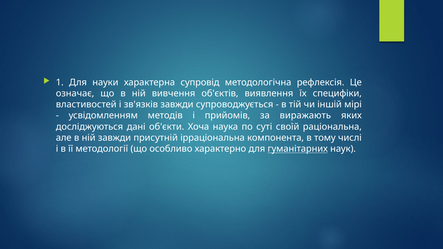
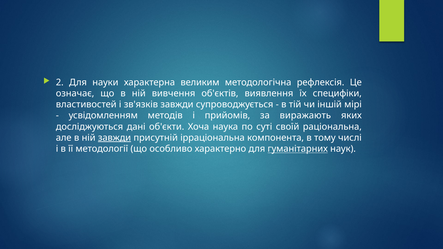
1: 1 -> 2 (60, 82)
супровід: супровід -> великим (200, 82)
завжди underline: none -> present (115, 138)
